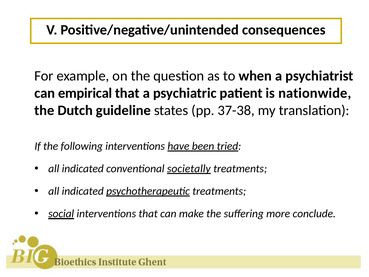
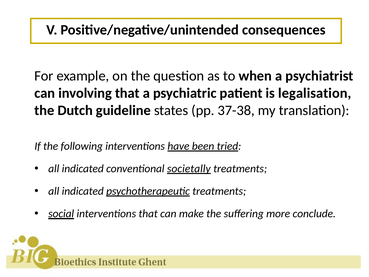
empirical: empirical -> involving (85, 93)
nationwide: nationwide -> legalisation (315, 93)
